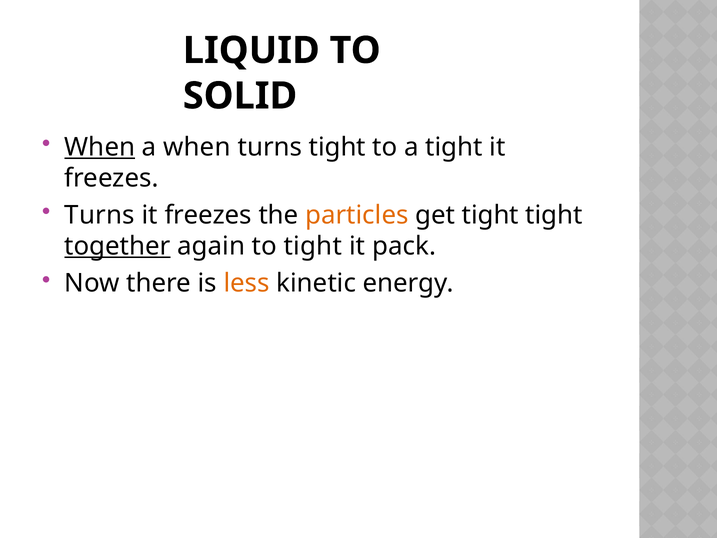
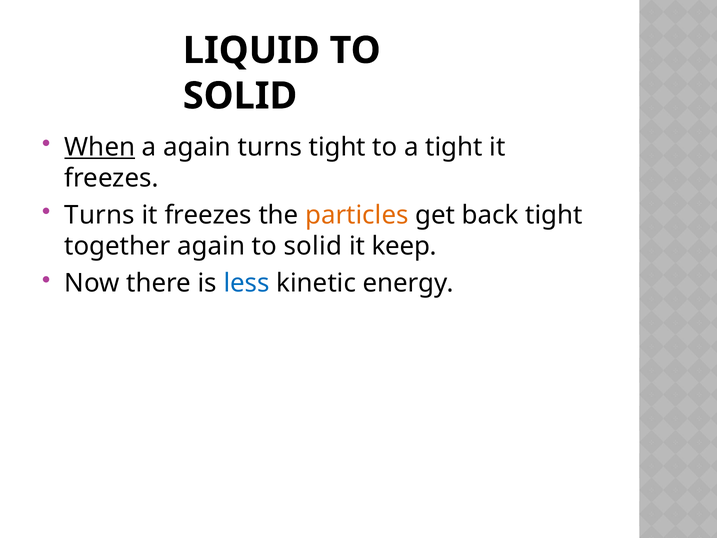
a when: when -> again (197, 147)
get tight: tight -> back (490, 215)
together underline: present -> none (118, 246)
again to tight: tight -> solid (313, 246)
pack: pack -> keep (404, 246)
less colour: orange -> blue (247, 283)
